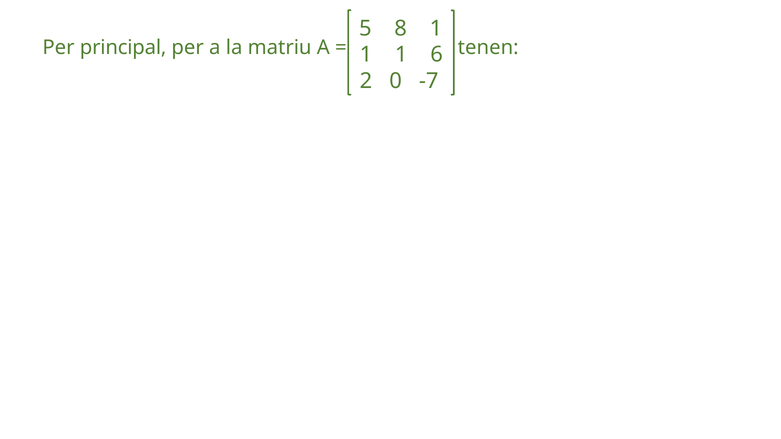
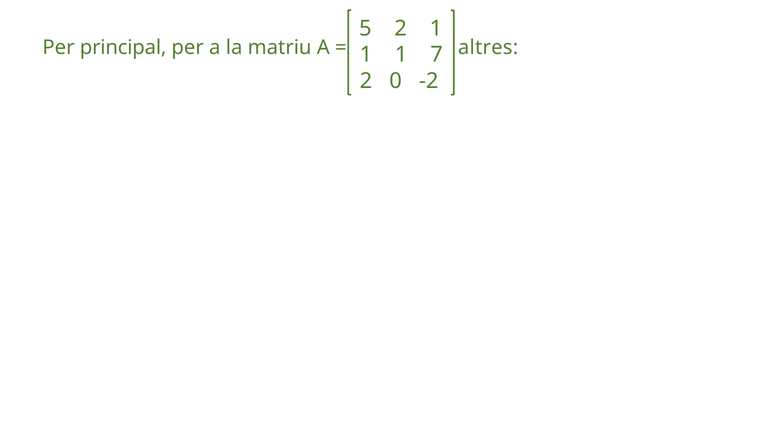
5 8: 8 -> 2 (401, 28)
tenen: tenen -> altres (488, 47)
6: 6 -> 7 (437, 55)
-7: -7 -> -2 (429, 81)
